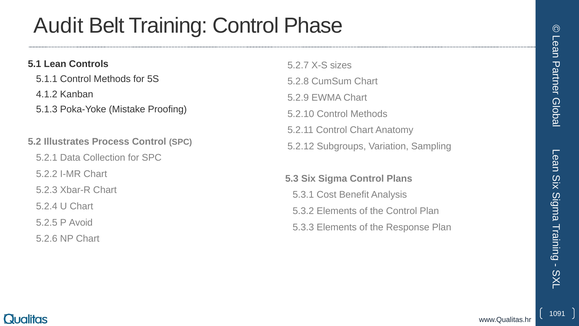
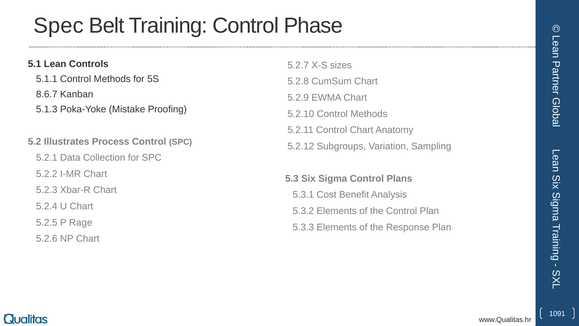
Audit: Audit -> Spec (58, 26)
4.1.2: 4.1.2 -> 8.6.7 (47, 94)
Avoid: Avoid -> Rage (81, 222)
